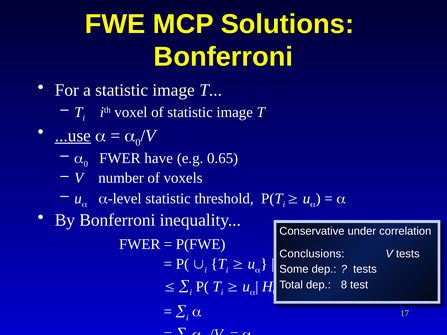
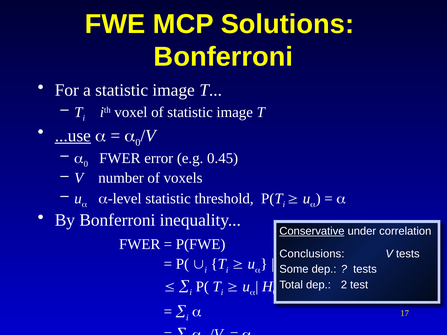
have: have -> error (159, 158)
0.65: 0.65 -> 0.45 (223, 158)
Conservative underline: none -> present (312, 231)
8: 8 -> 2 (344, 285)
